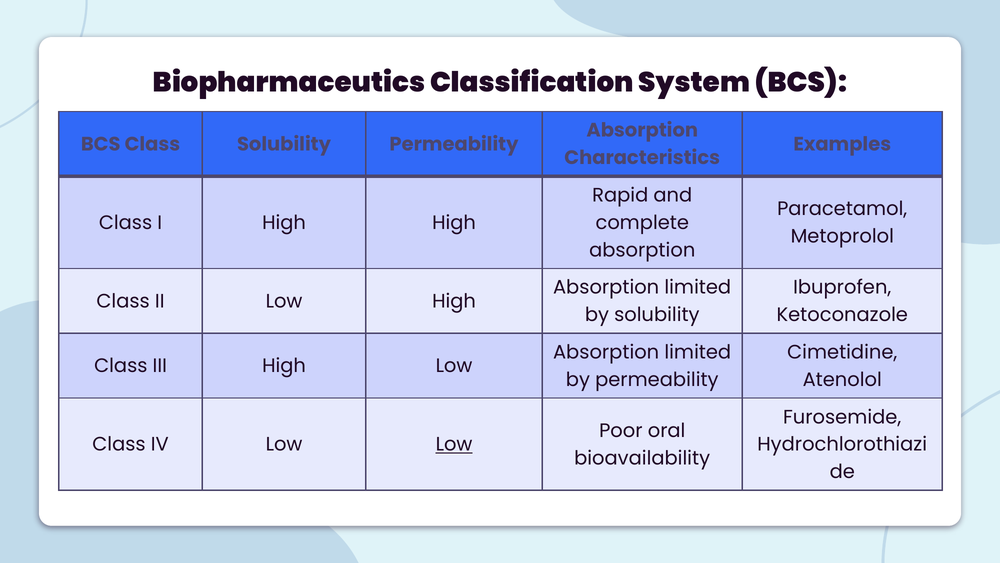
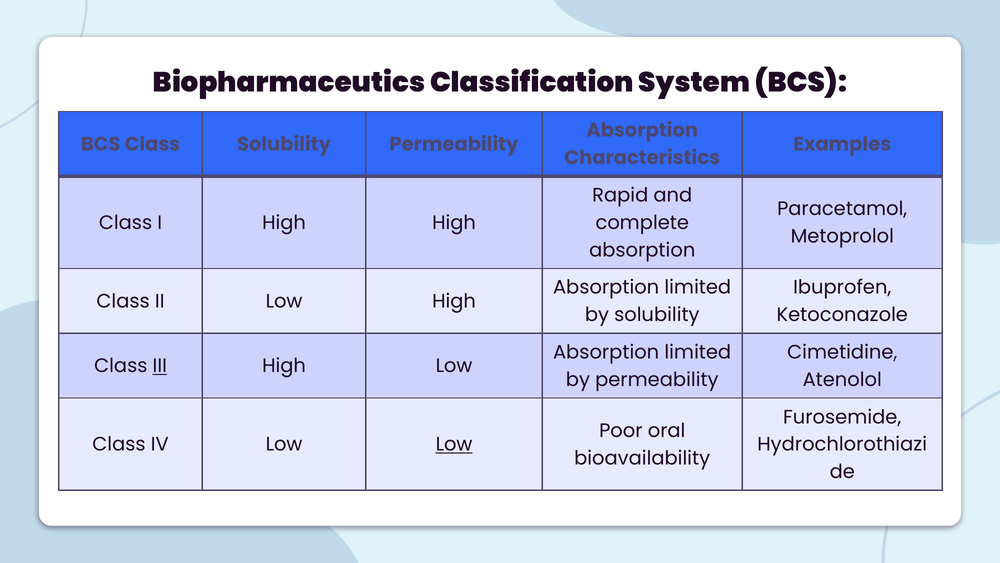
III underline: none -> present (160, 366)
